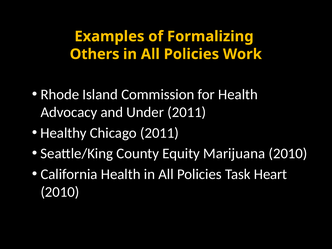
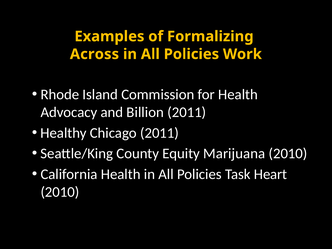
Others: Others -> Across (94, 54)
Under: Under -> Billion (145, 112)
